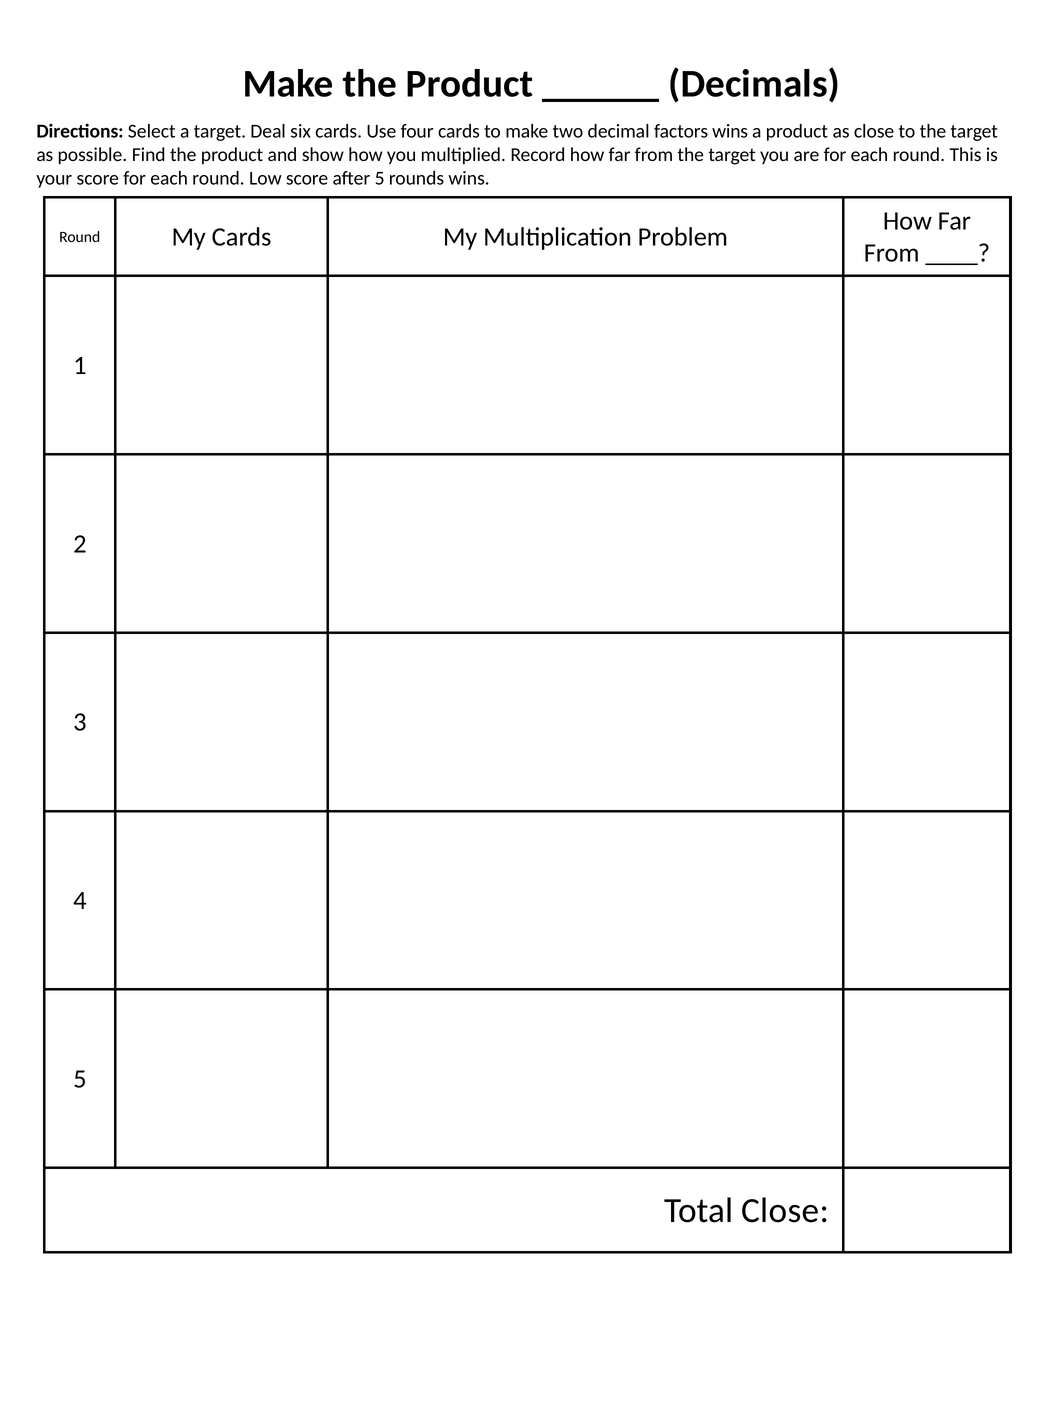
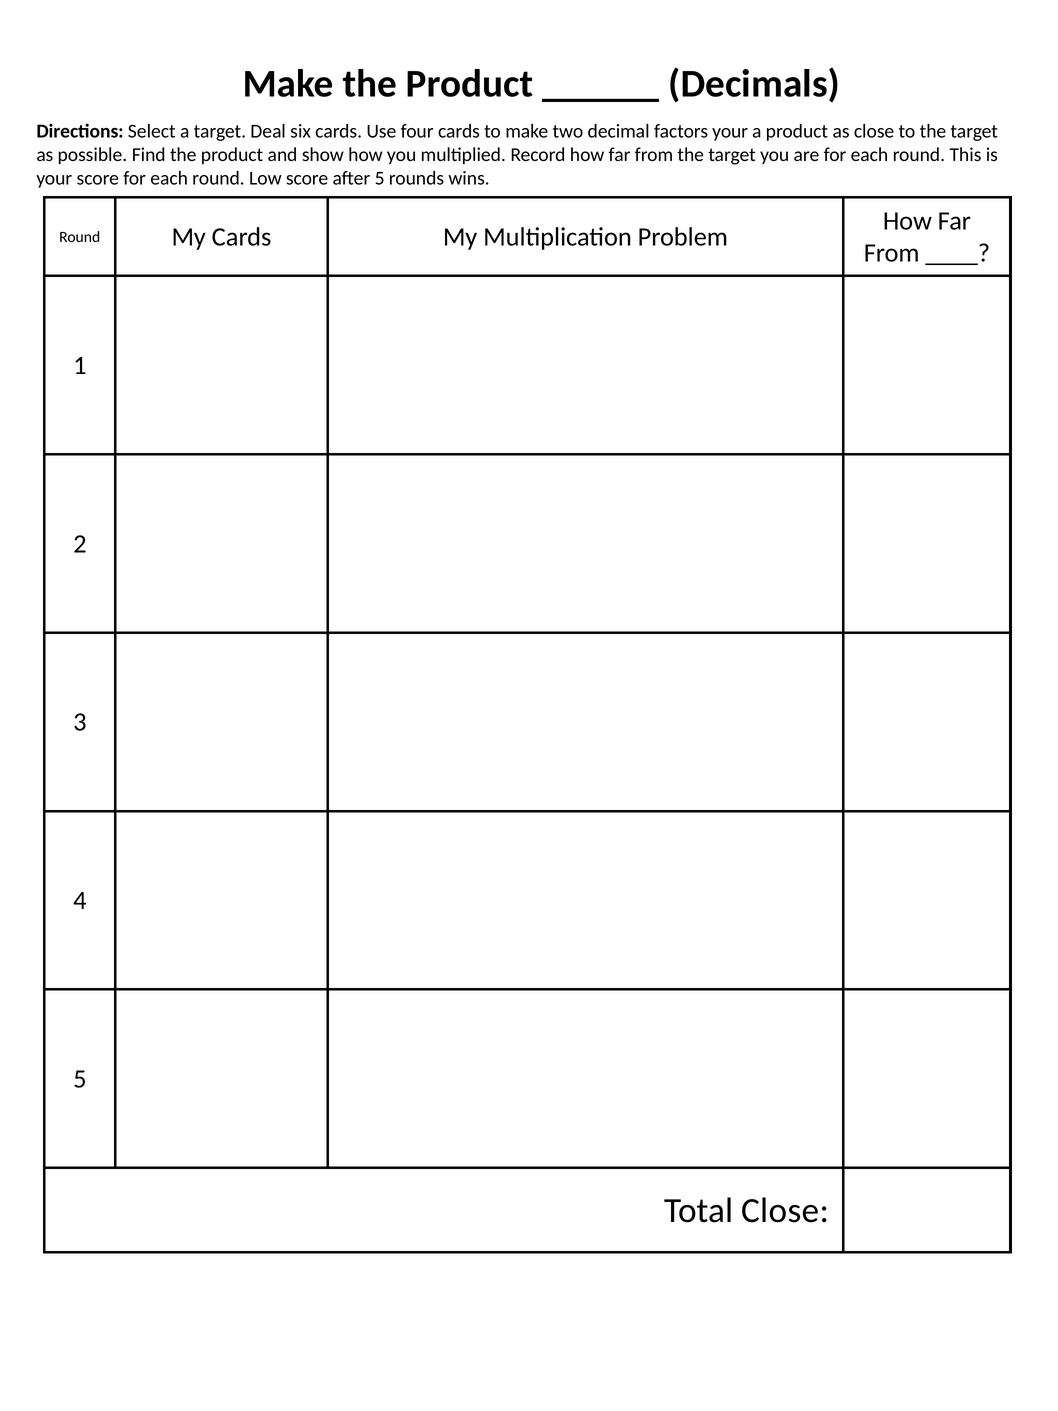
factors wins: wins -> your (730, 131)
